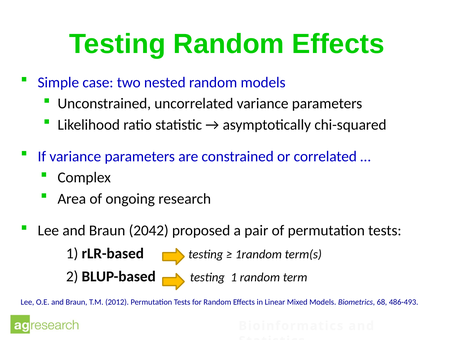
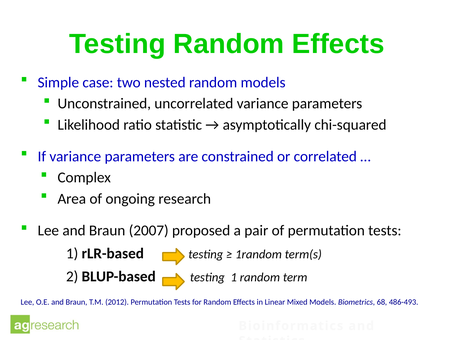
2042: 2042 -> 2007 (149, 231)
